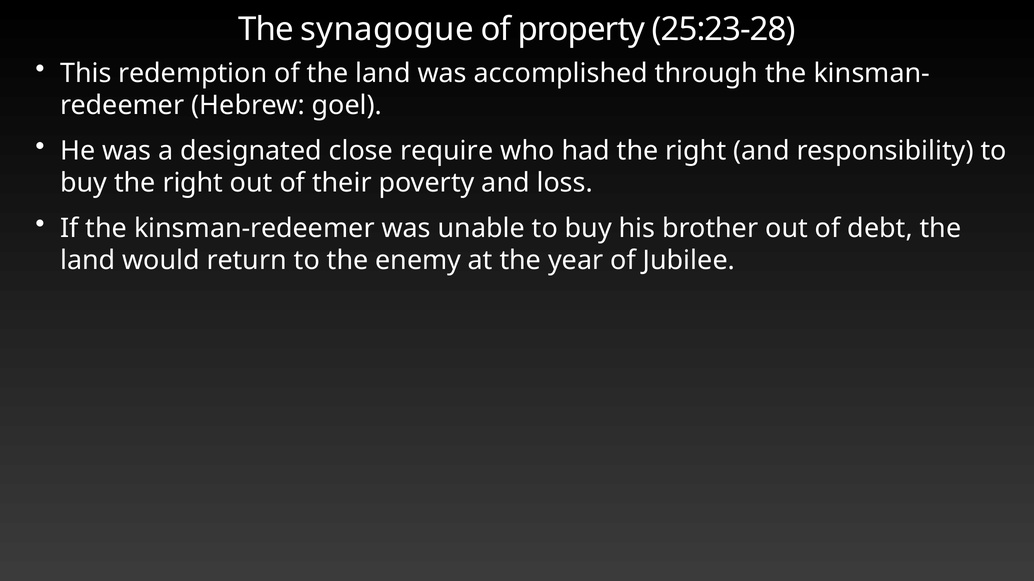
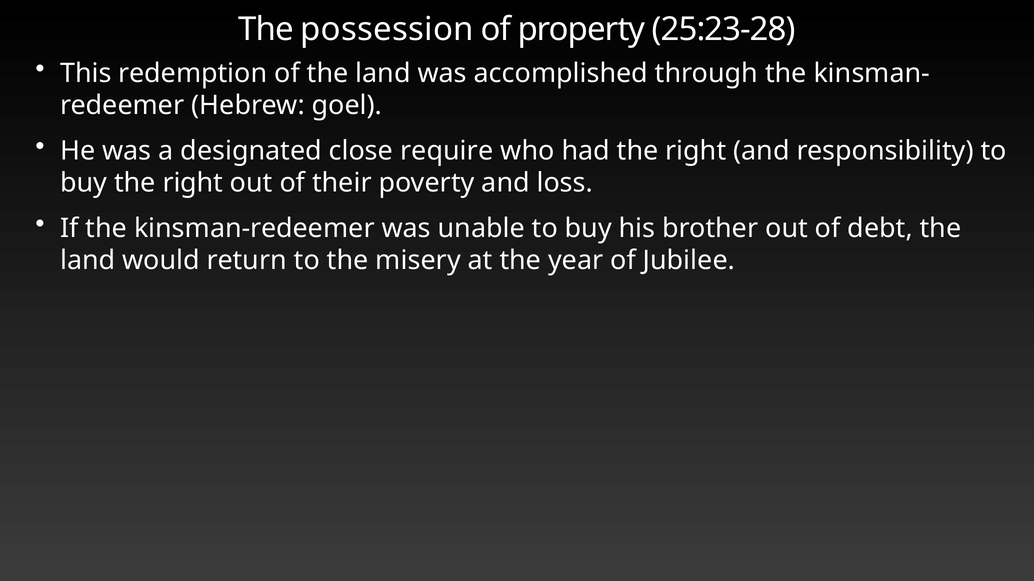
synagogue: synagogue -> possession (387, 29)
enemy: enemy -> misery (418, 261)
